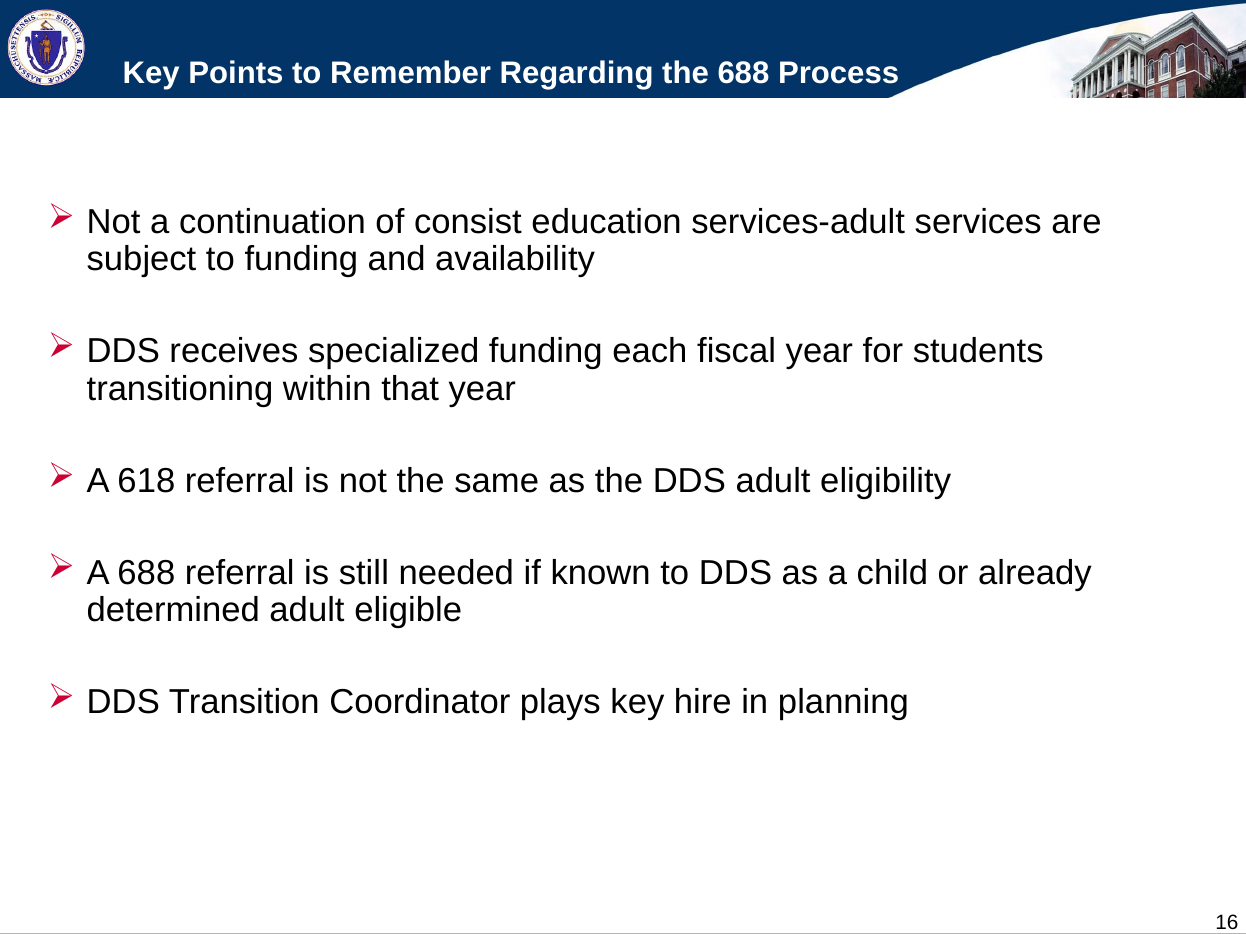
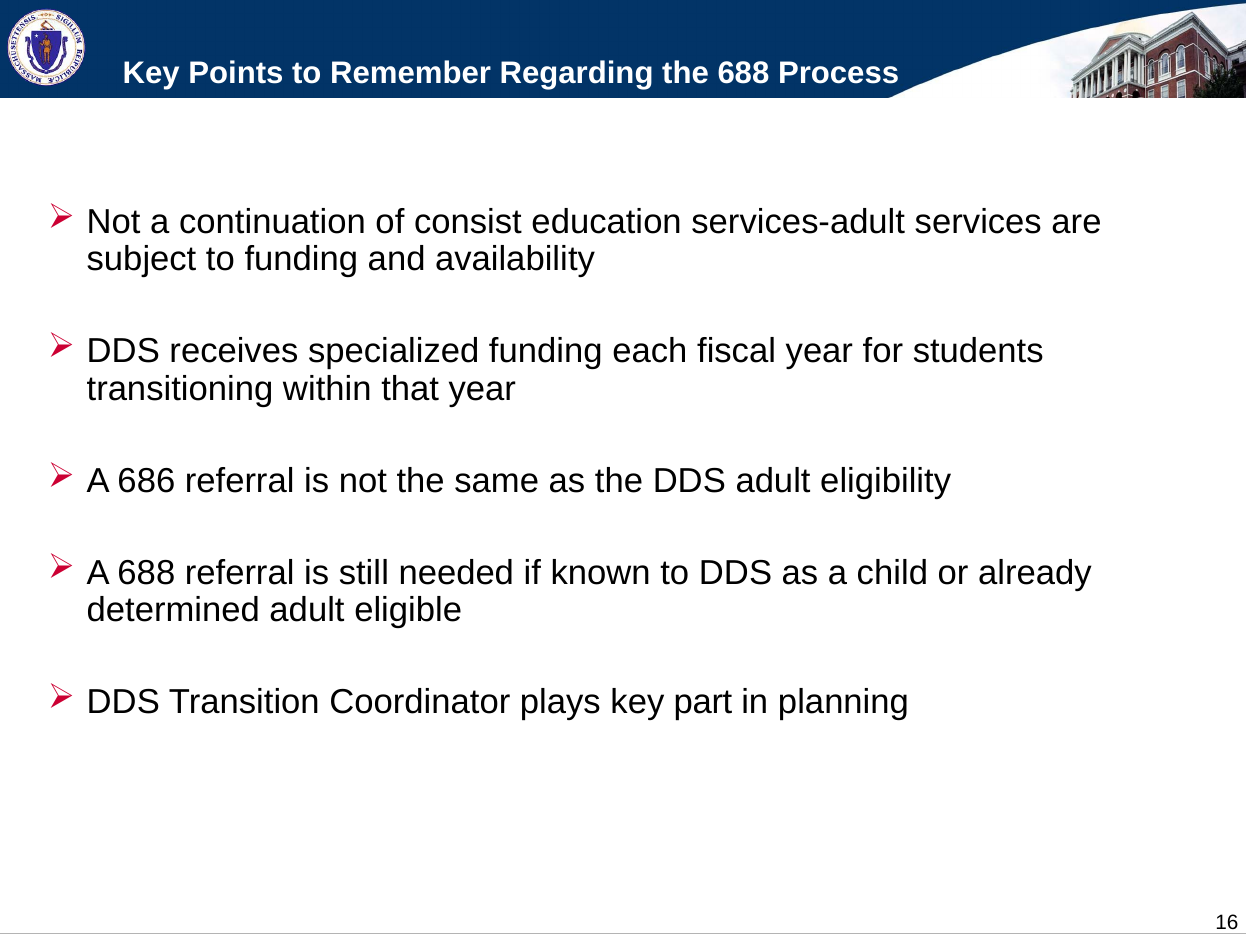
618: 618 -> 686 (146, 481)
hire: hire -> part (703, 702)
